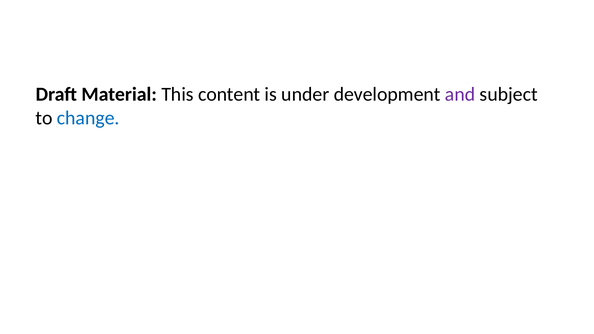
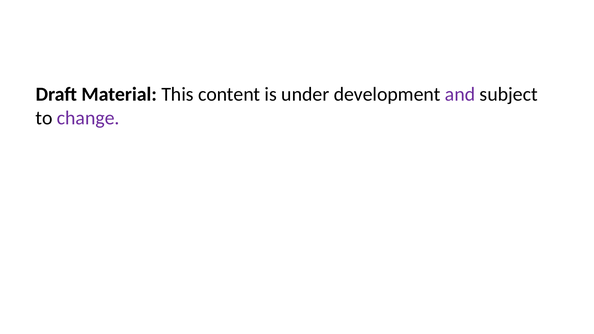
change colour: blue -> purple (88, 118)
